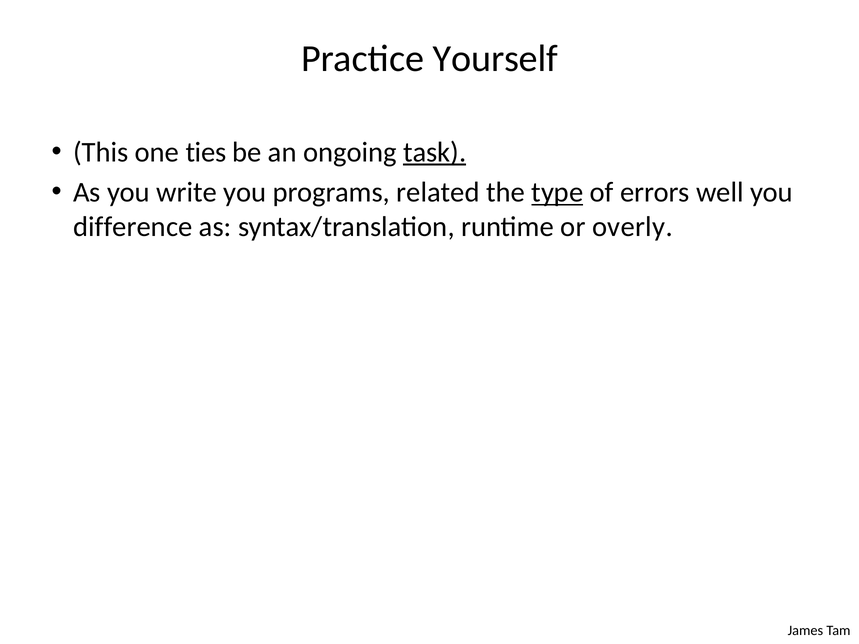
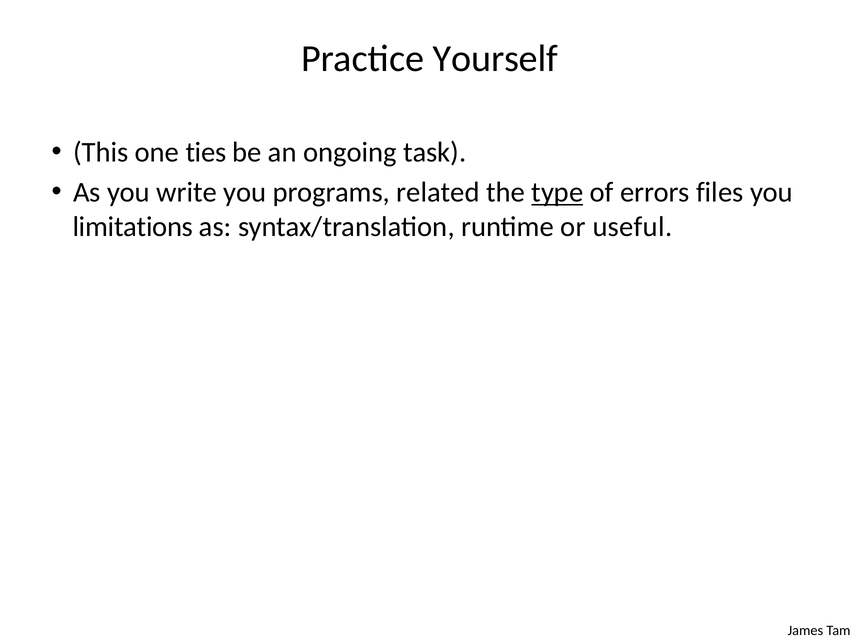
task underline: present -> none (435, 152)
well: well -> files (720, 192)
difference: difference -> limitations (133, 227)
overly: overly -> useful (632, 227)
